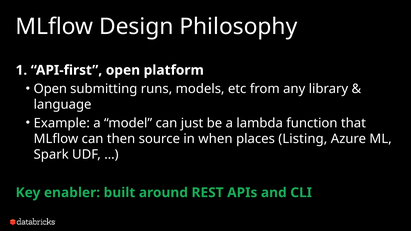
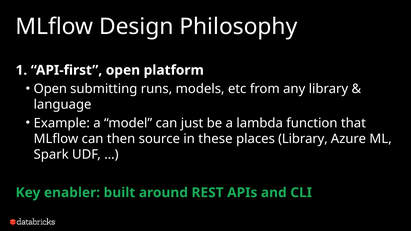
when: when -> these (215, 139)
places Listing: Listing -> Library (303, 139)
